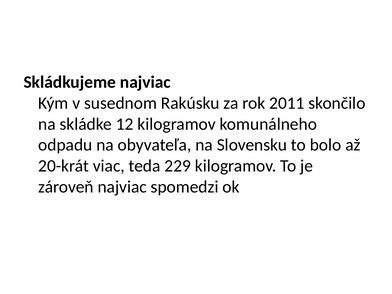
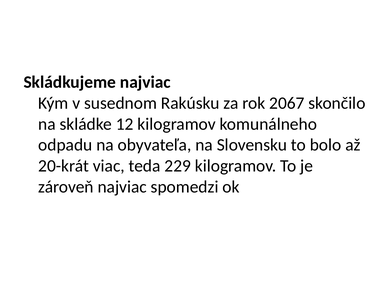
2011: 2011 -> 2067 (287, 103)
